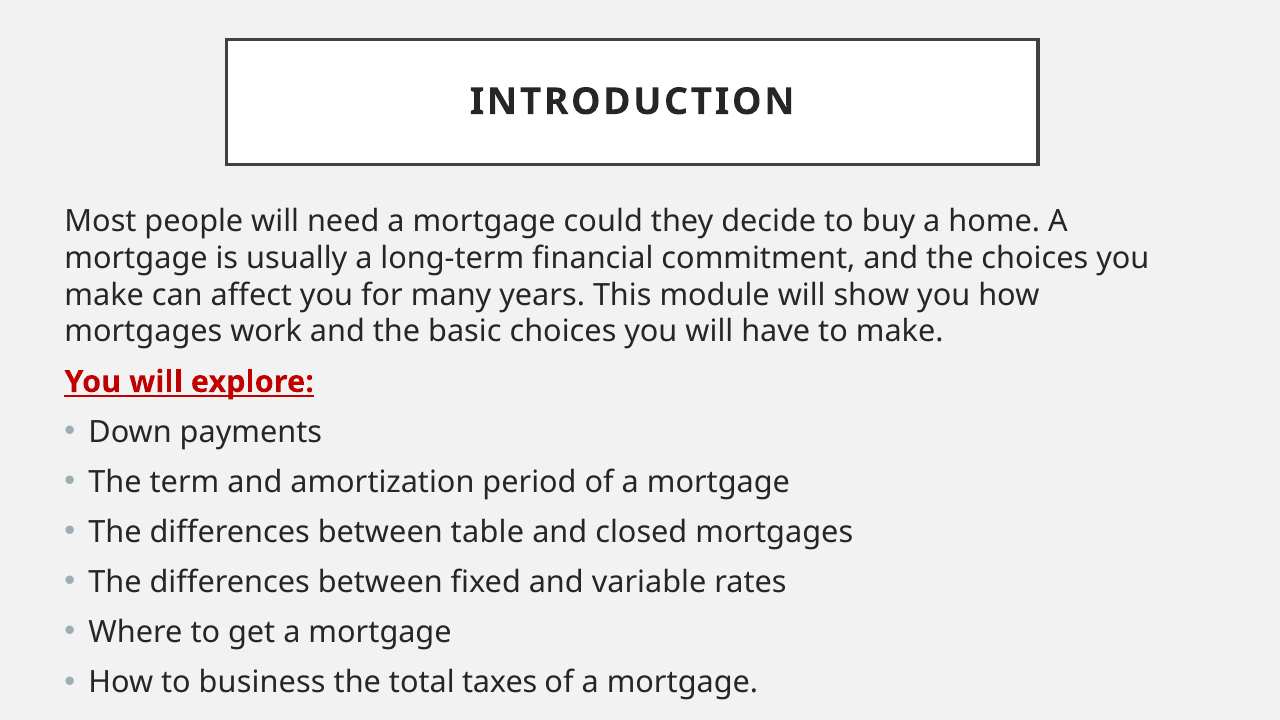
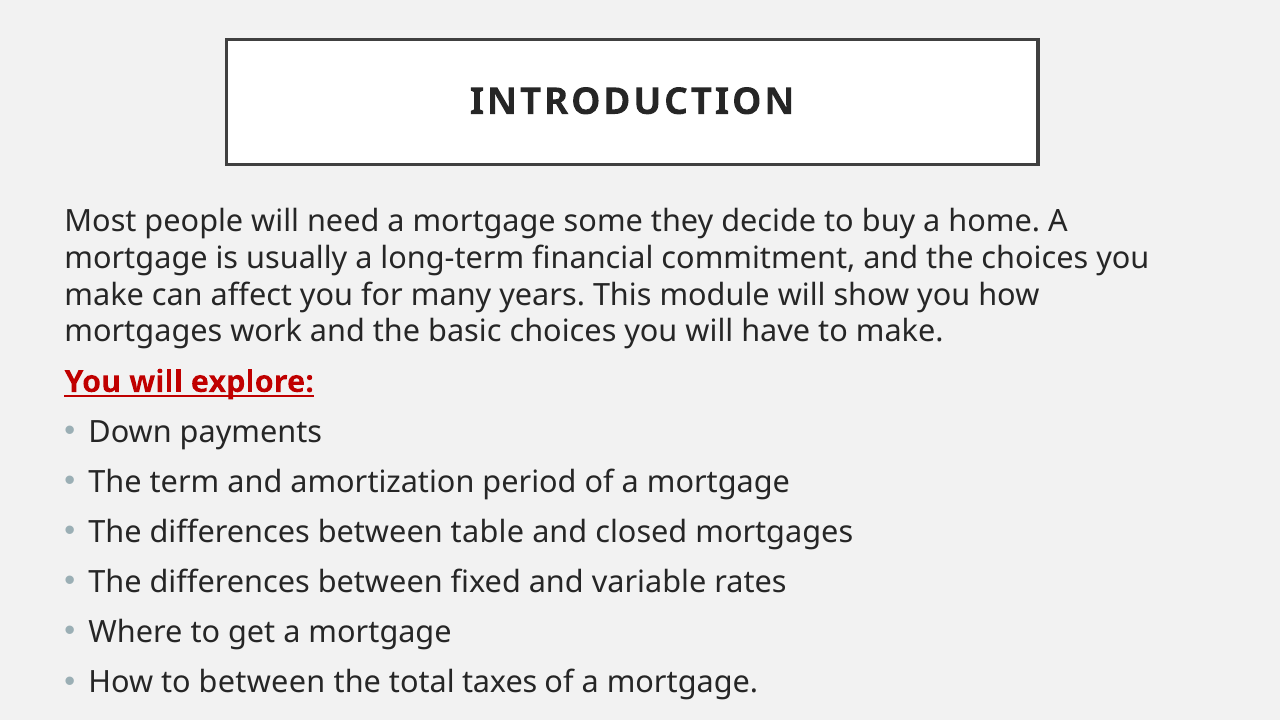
could: could -> some (603, 221)
to business: business -> between (262, 683)
